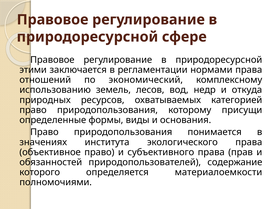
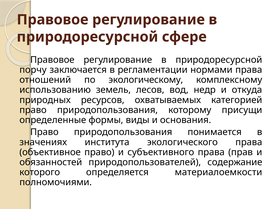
этими: этими -> порчу (33, 70)
экономический: экономический -> экологическому (146, 80)
